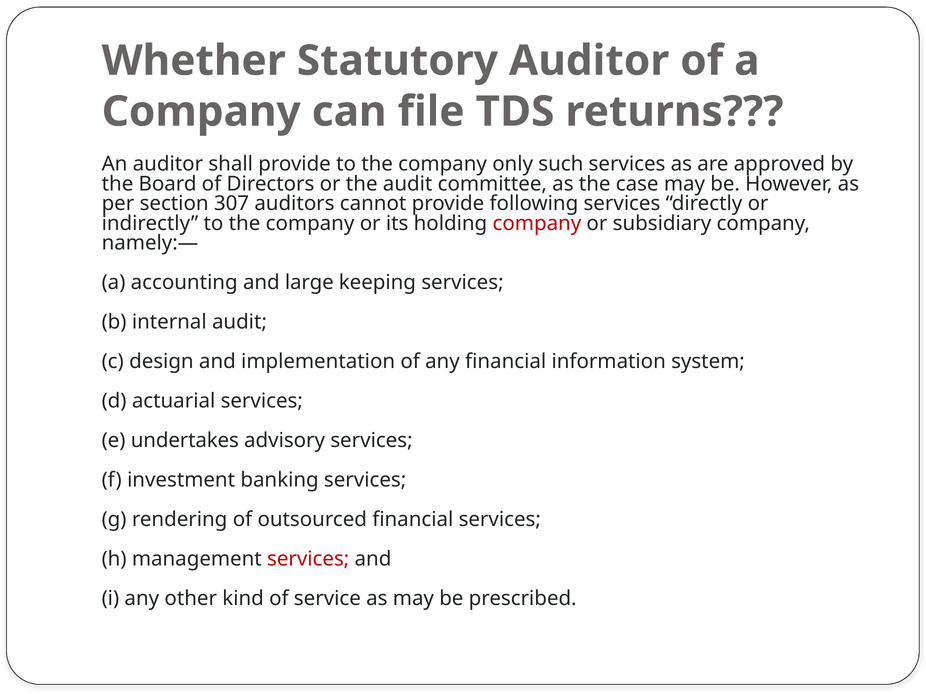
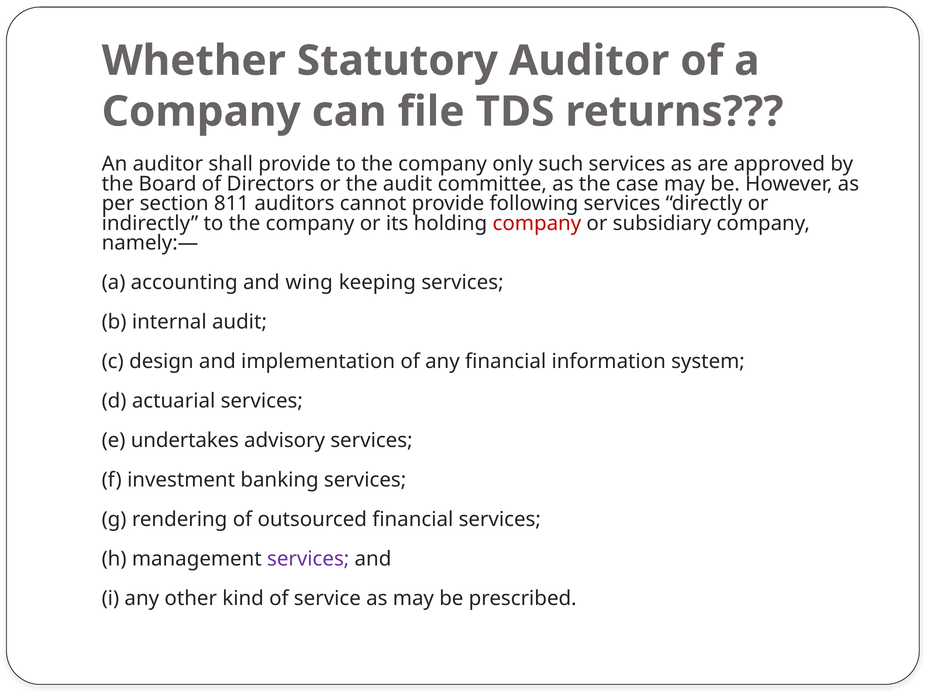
307: 307 -> 811 (232, 204)
large: large -> wing (309, 283)
services colour: red -> purple (308, 559)
